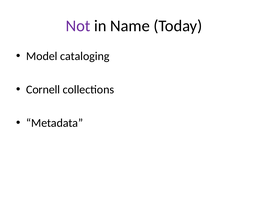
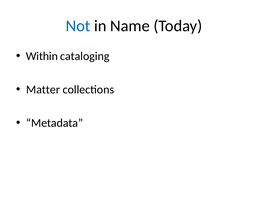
Not colour: purple -> blue (78, 26)
Model: Model -> Within (42, 56)
Cornell: Cornell -> Matter (43, 90)
